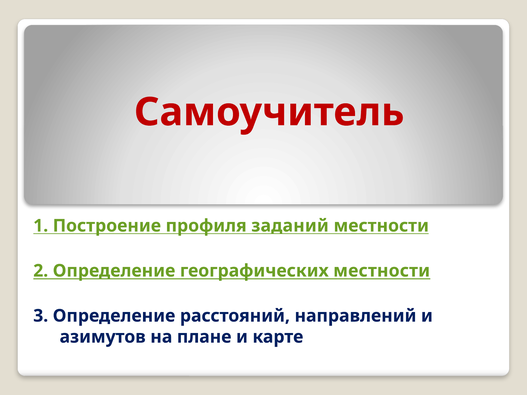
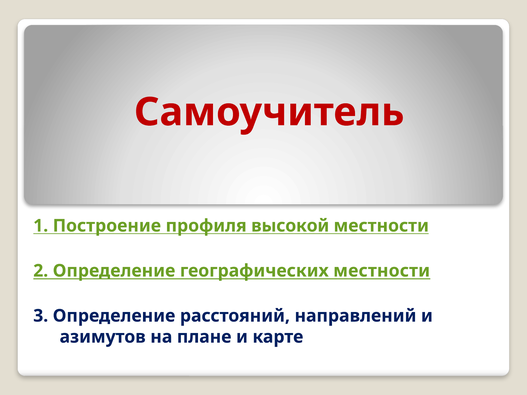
заданий: заданий -> высокой (290, 226)
